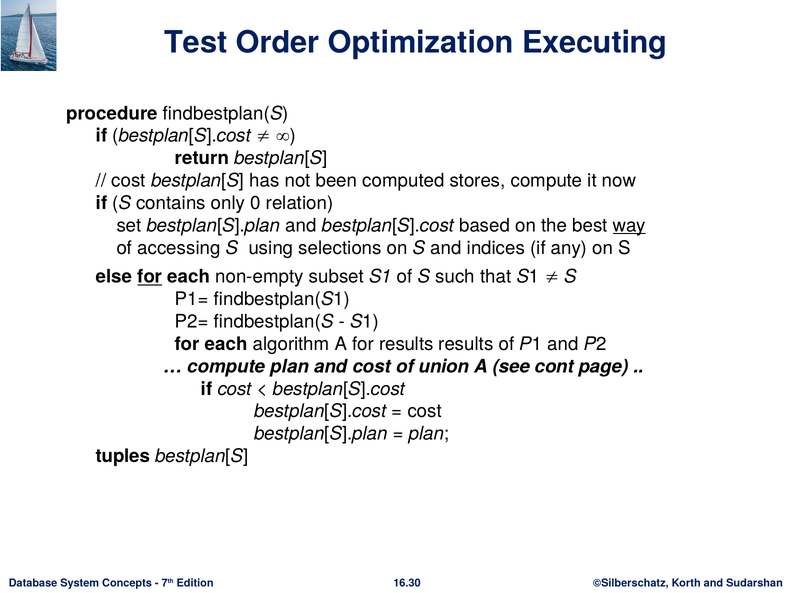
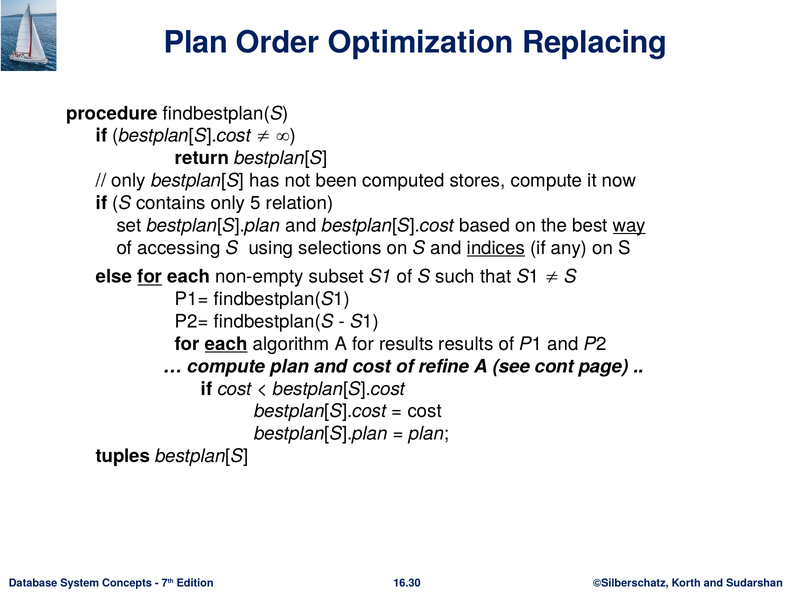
Test: Test -> Plan (196, 43)
Executing: Executing -> Replacing (595, 43)
cost: cost -> only (129, 181)
0: 0 -> 5 (255, 203)
indices underline: none -> present (496, 248)
each underline: none -> present (226, 344)
union: union -> refine (444, 367)
